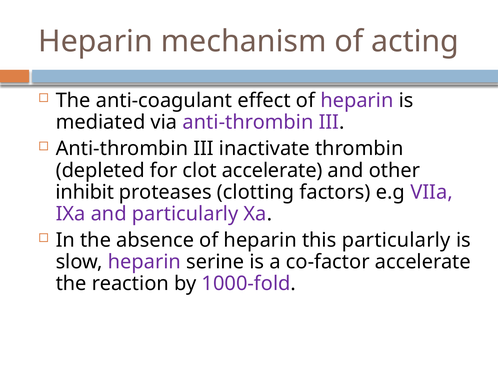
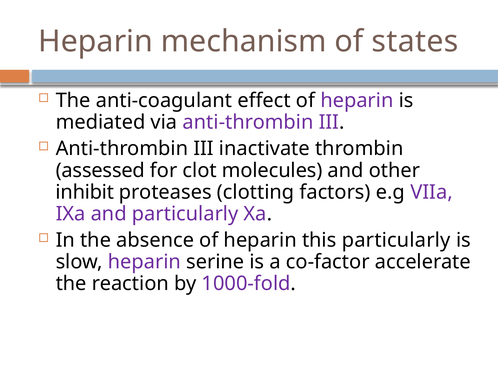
acting: acting -> states (415, 42)
depleted: depleted -> assessed (100, 170)
clot accelerate: accelerate -> molecules (272, 170)
